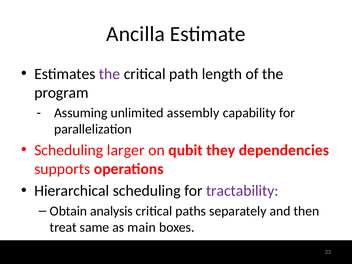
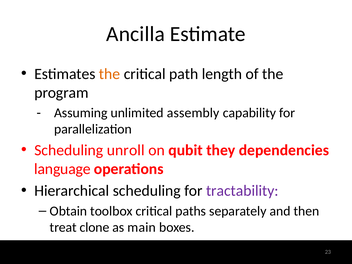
the colour: purple -> orange (110, 74)
larger: larger -> unroll (126, 150)
supports: supports -> language (62, 169)
analysis: analysis -> toolbox (111, 211)
same: same -> clone (95, 227)
